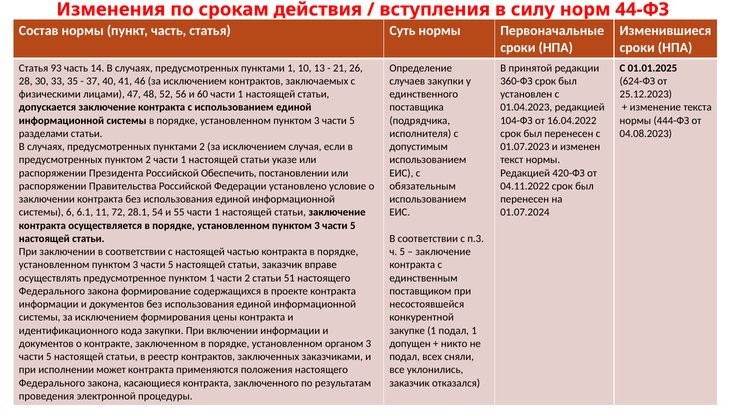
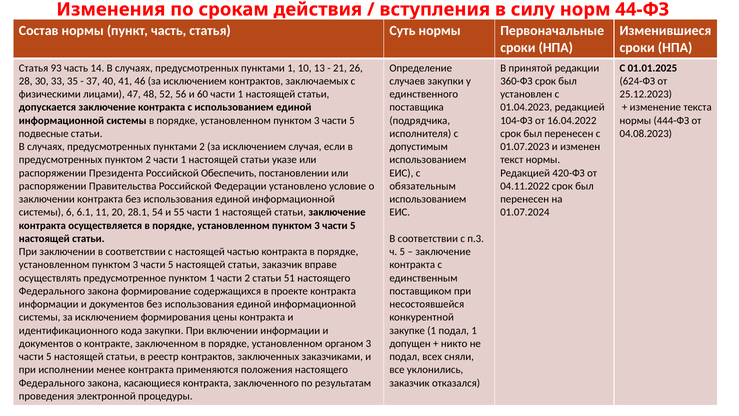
разделами: разделами -> подвесные (44, 134)
72: 72 -> 20 (118, 212)
может: может -> менее (111, 370)
